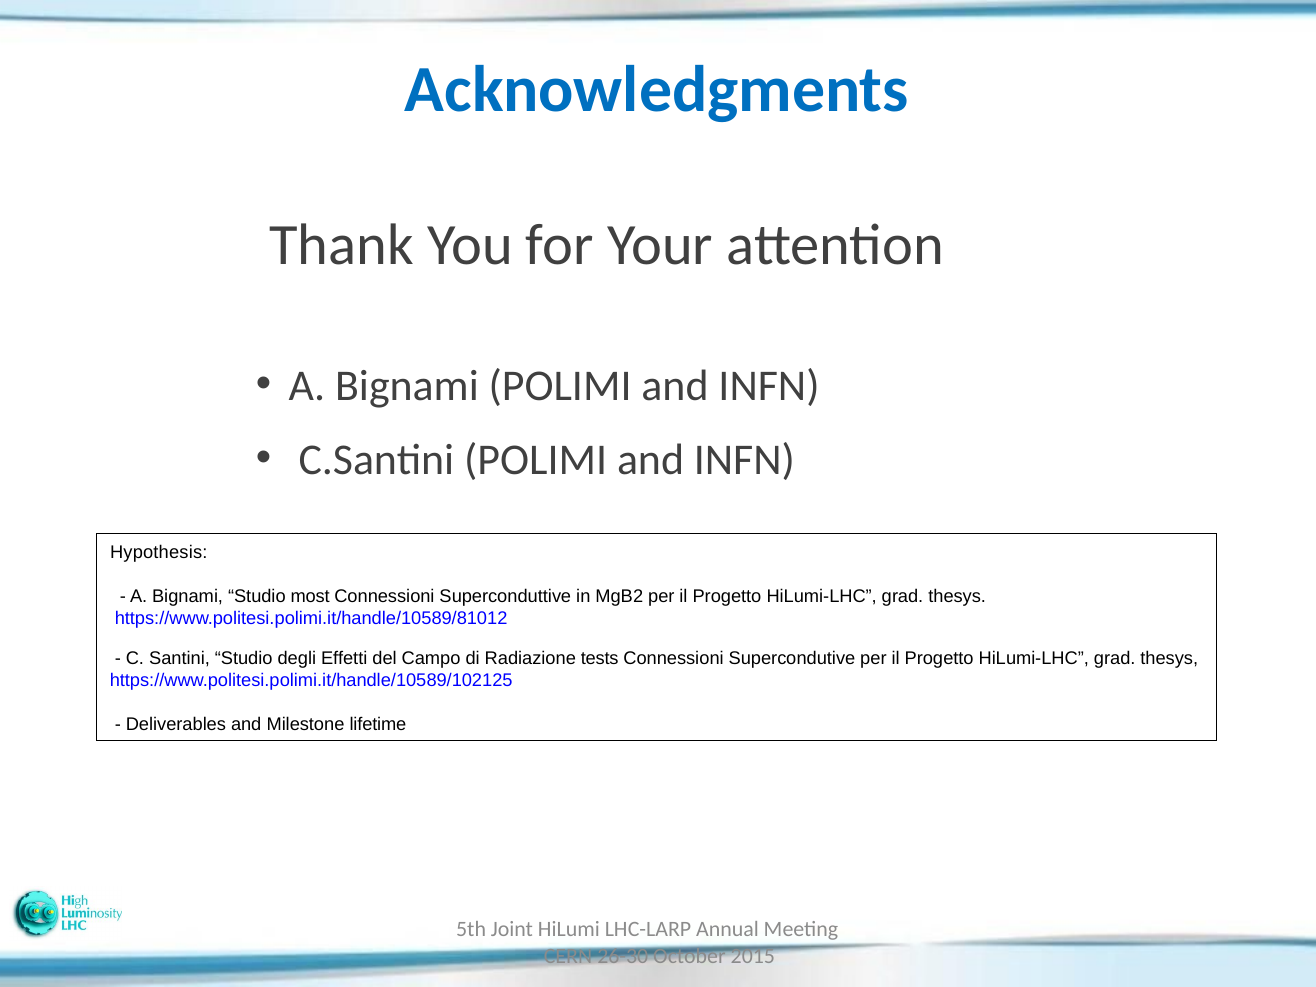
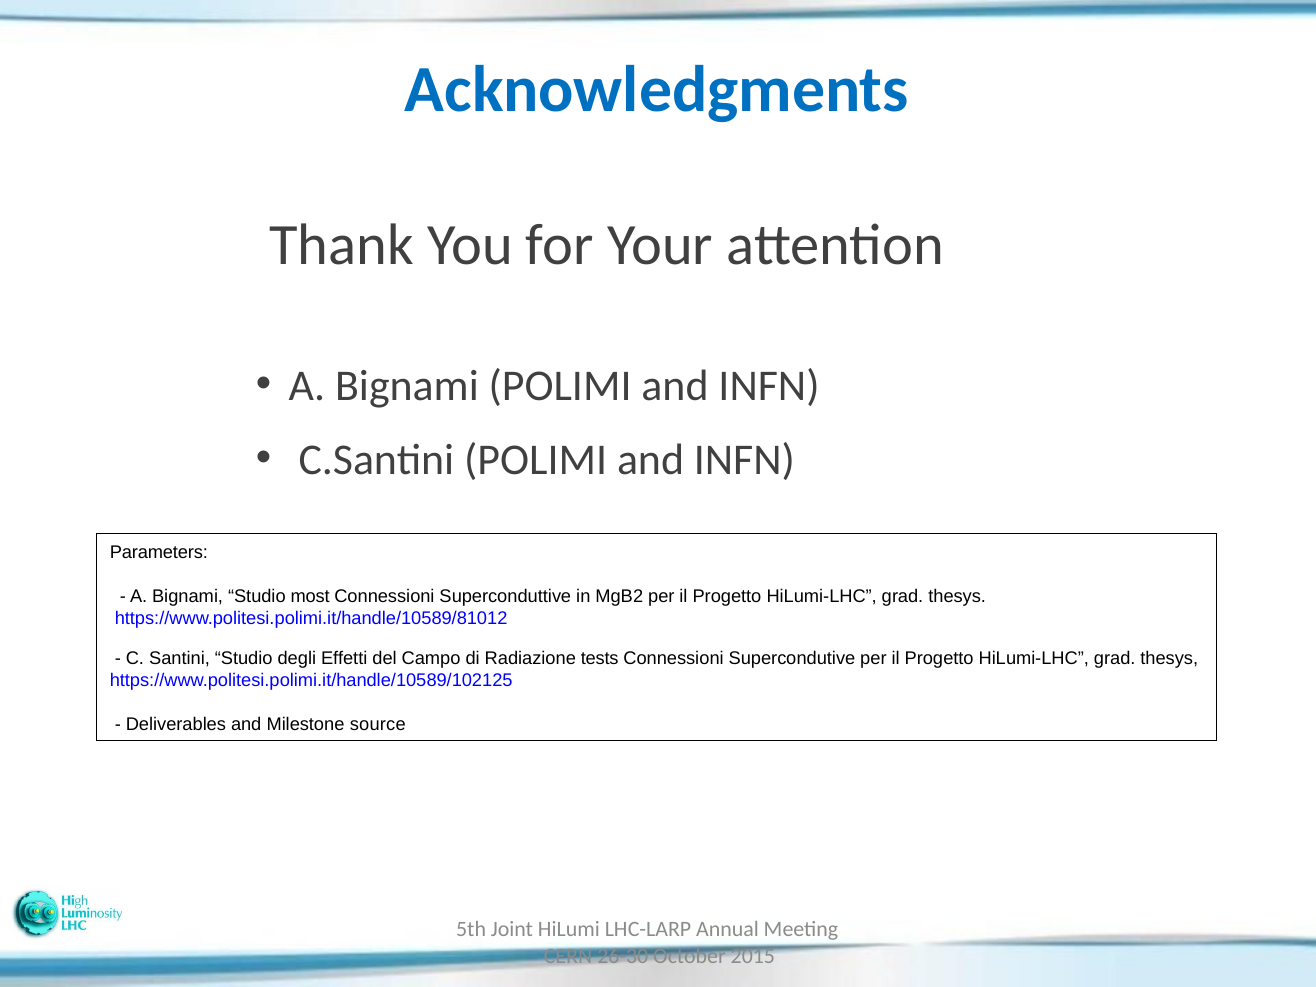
Hypothesis: Hypothesis -> Parameters (159, 553)
lifetime: lifetime -> source (378, 724)
